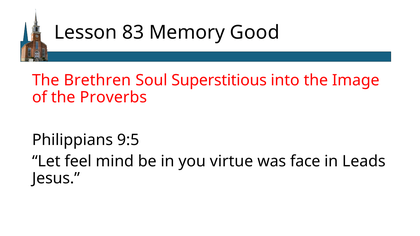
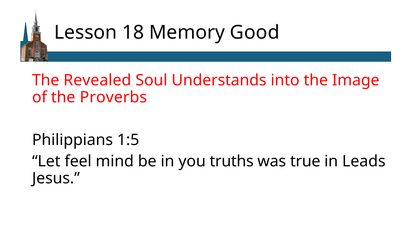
83: 83 -> 18 (133, 33)
Brethren: Brethren -> Revealed (97, 80)
Superstitious: Superstitious -> Understands (219, 80)
9:5: 9:5 -> 1:5 (128, 140)
virtue: virtue -> truths (232, 162)
face: face -> true (305, 162)
